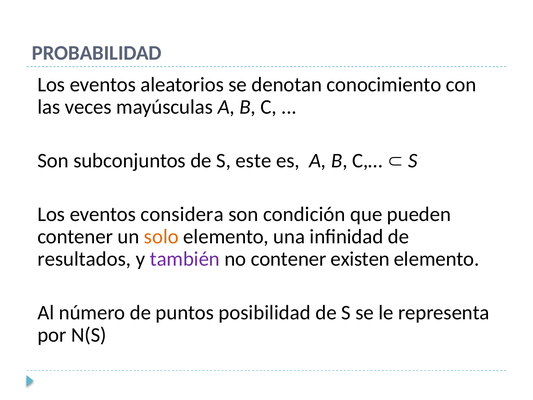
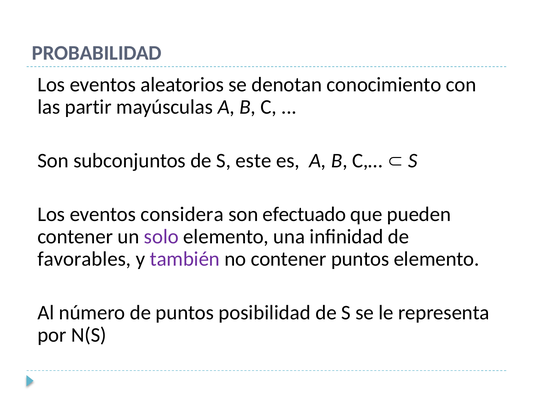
veces: veces -> partir (88, 107)
condición: condición -> efectuado (304, 214)
solo colour: orange -> purple (161, 237)
resultados: resultados -> favorables (84, 259)
contener existen: existen -> puntos (360, 259)
